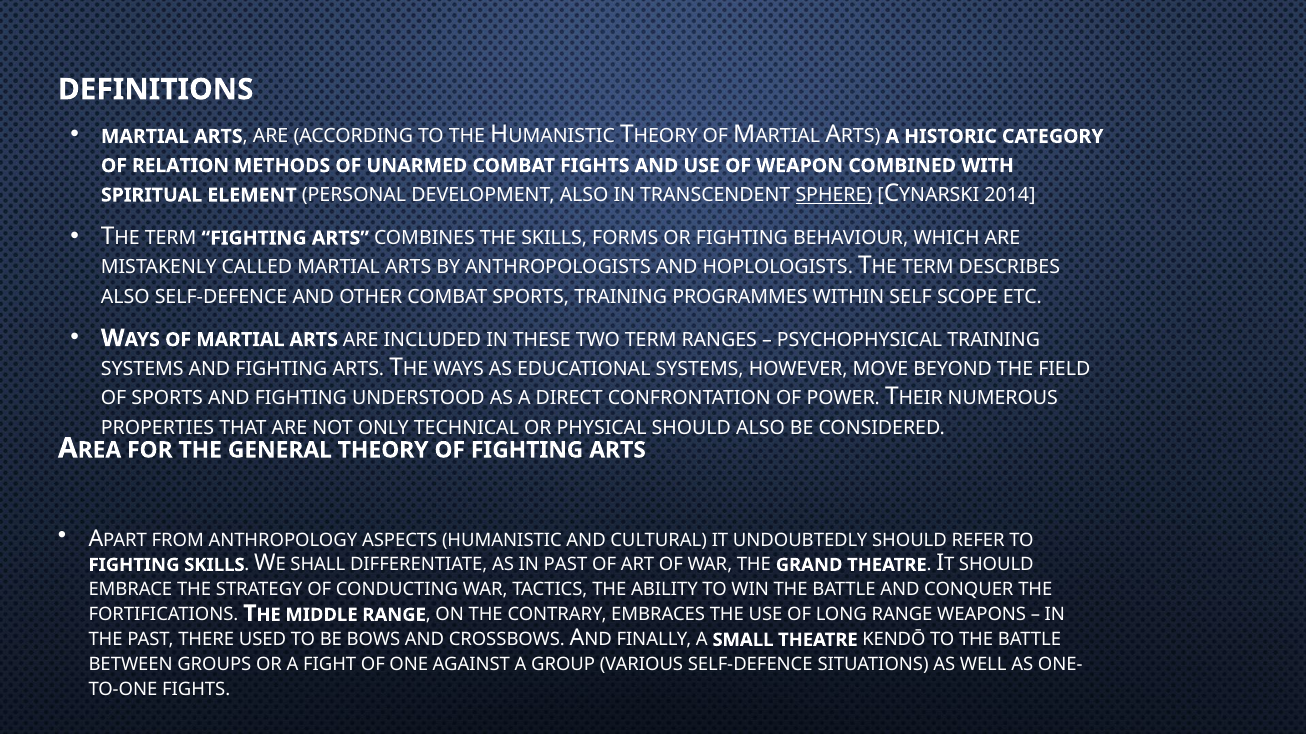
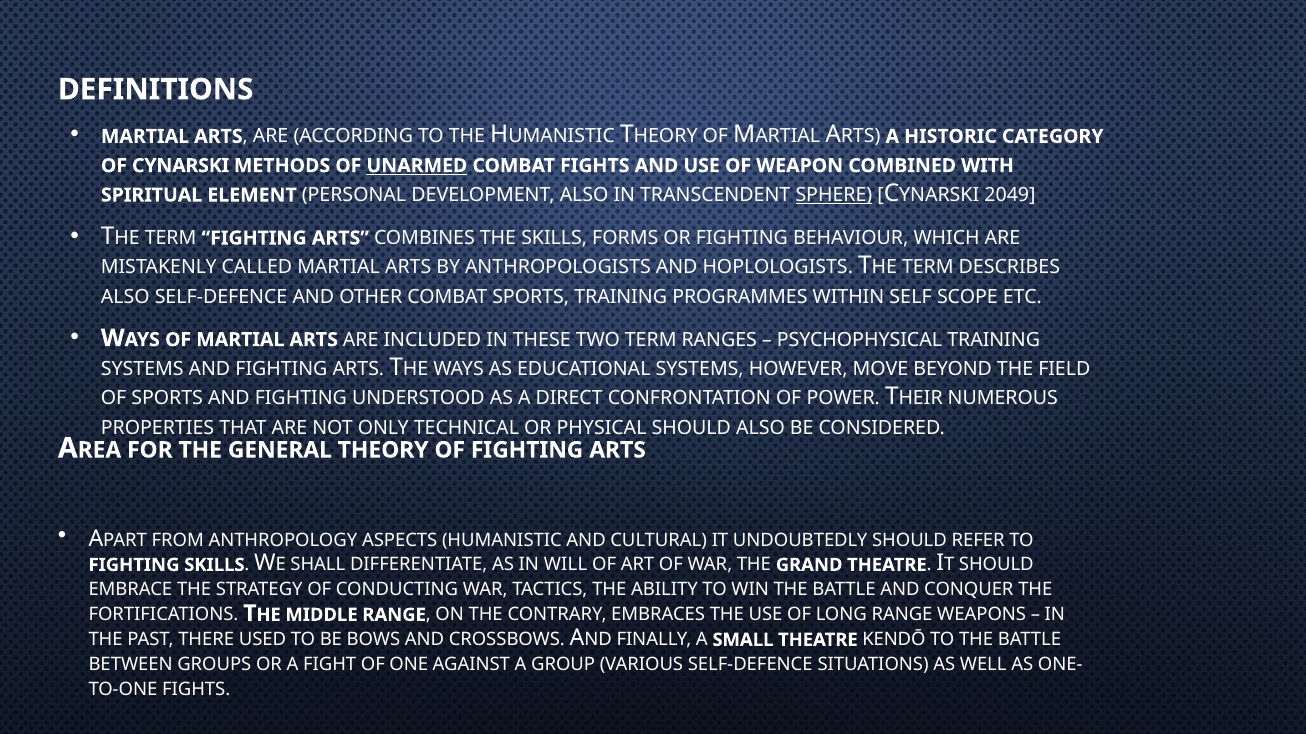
RELATION: RELATION -> CYNARSKI (181, 166)
UNARMED underline: none -> present (417, 166)
2014: 2014 -> 2049 (1010, 195)
IN PAST: PAST -> WILL (565, 565)
